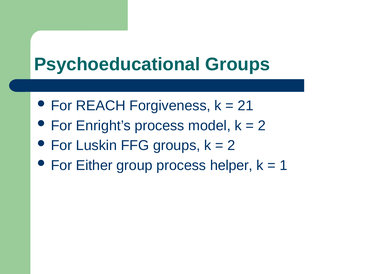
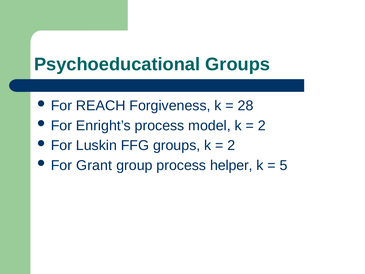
21: 21 -> 28 (246, 106)
Either: Either -> Grant (94, 165)
1: 1 -> 5 (284, 165)
